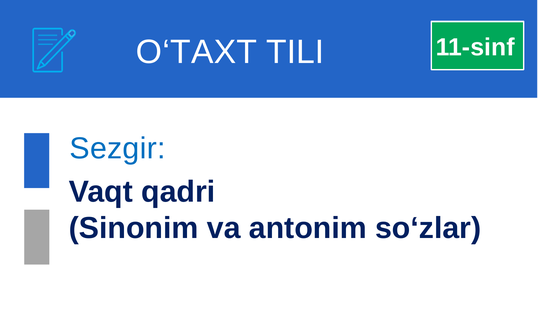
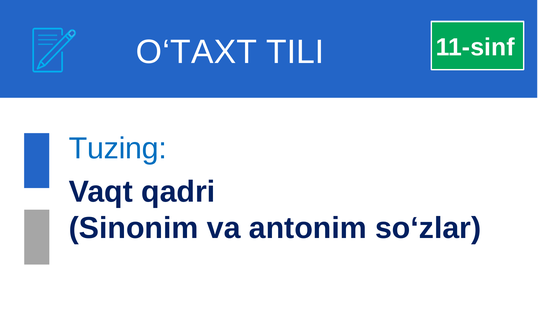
Sezgir: Sezgir -> Tuzing (118, 148)
